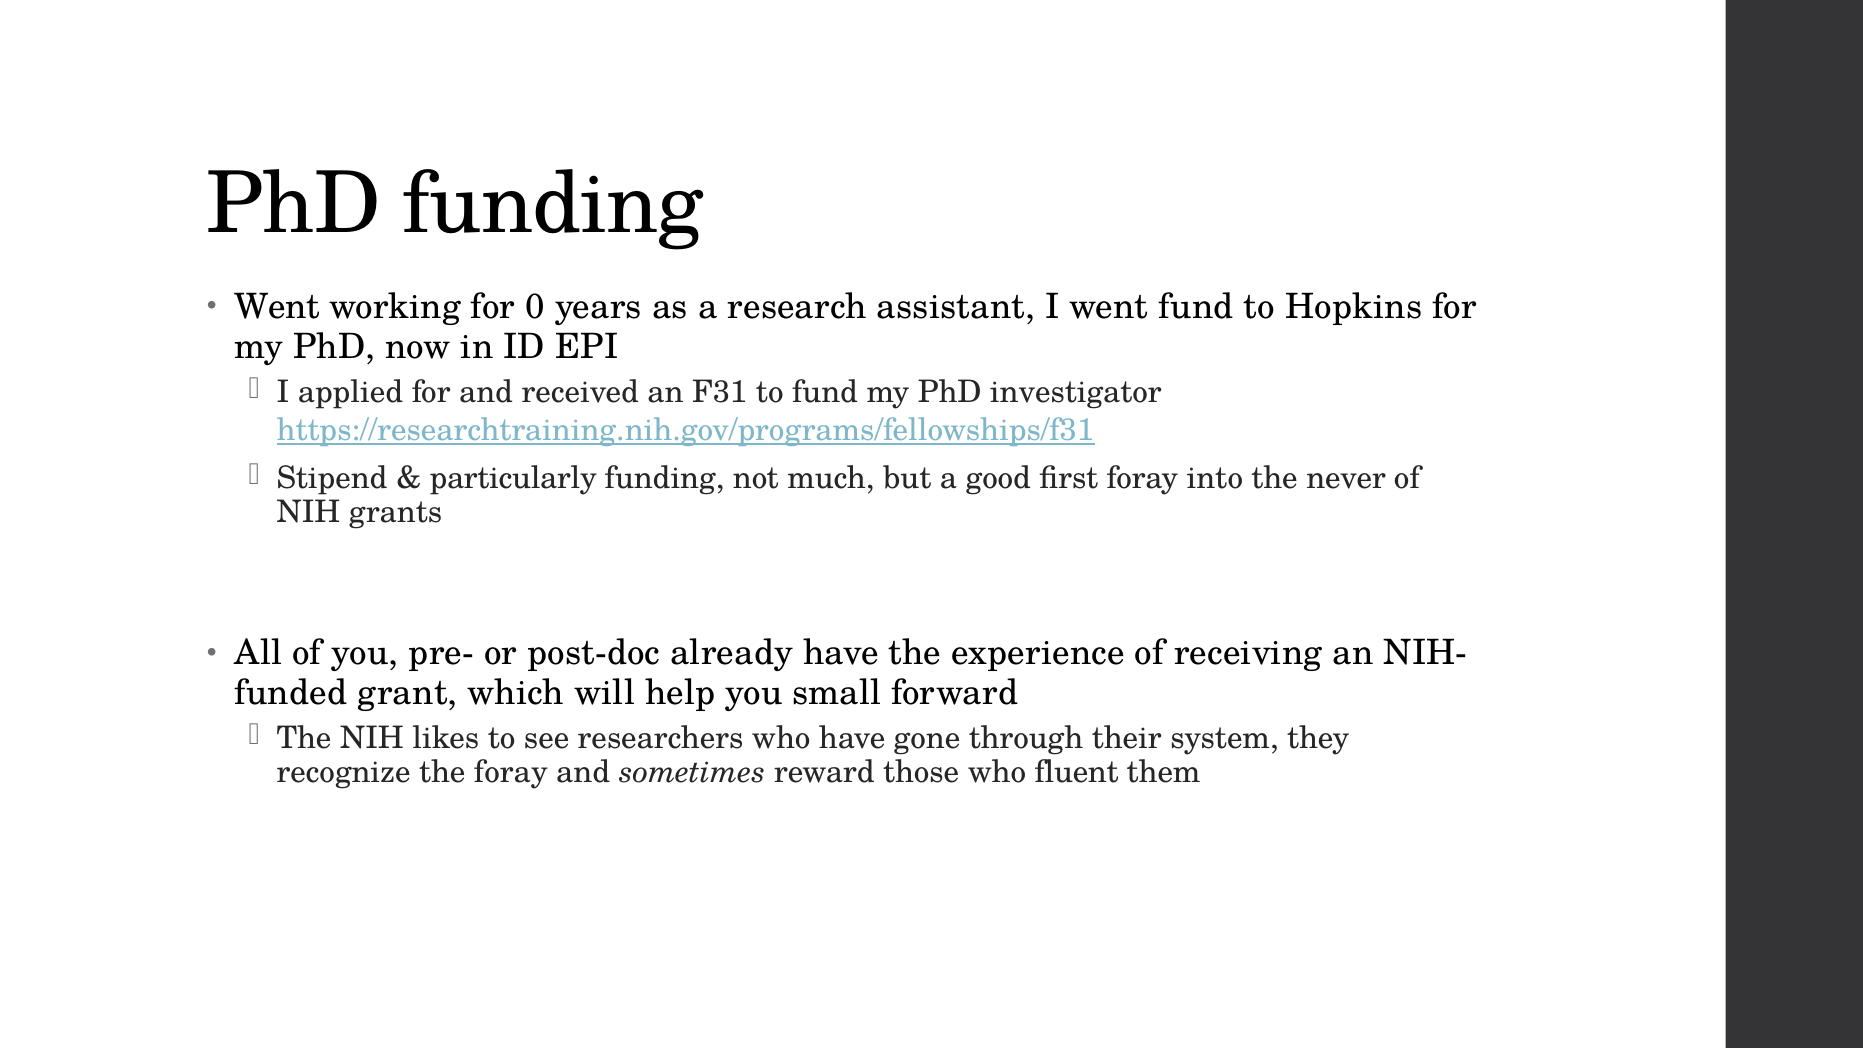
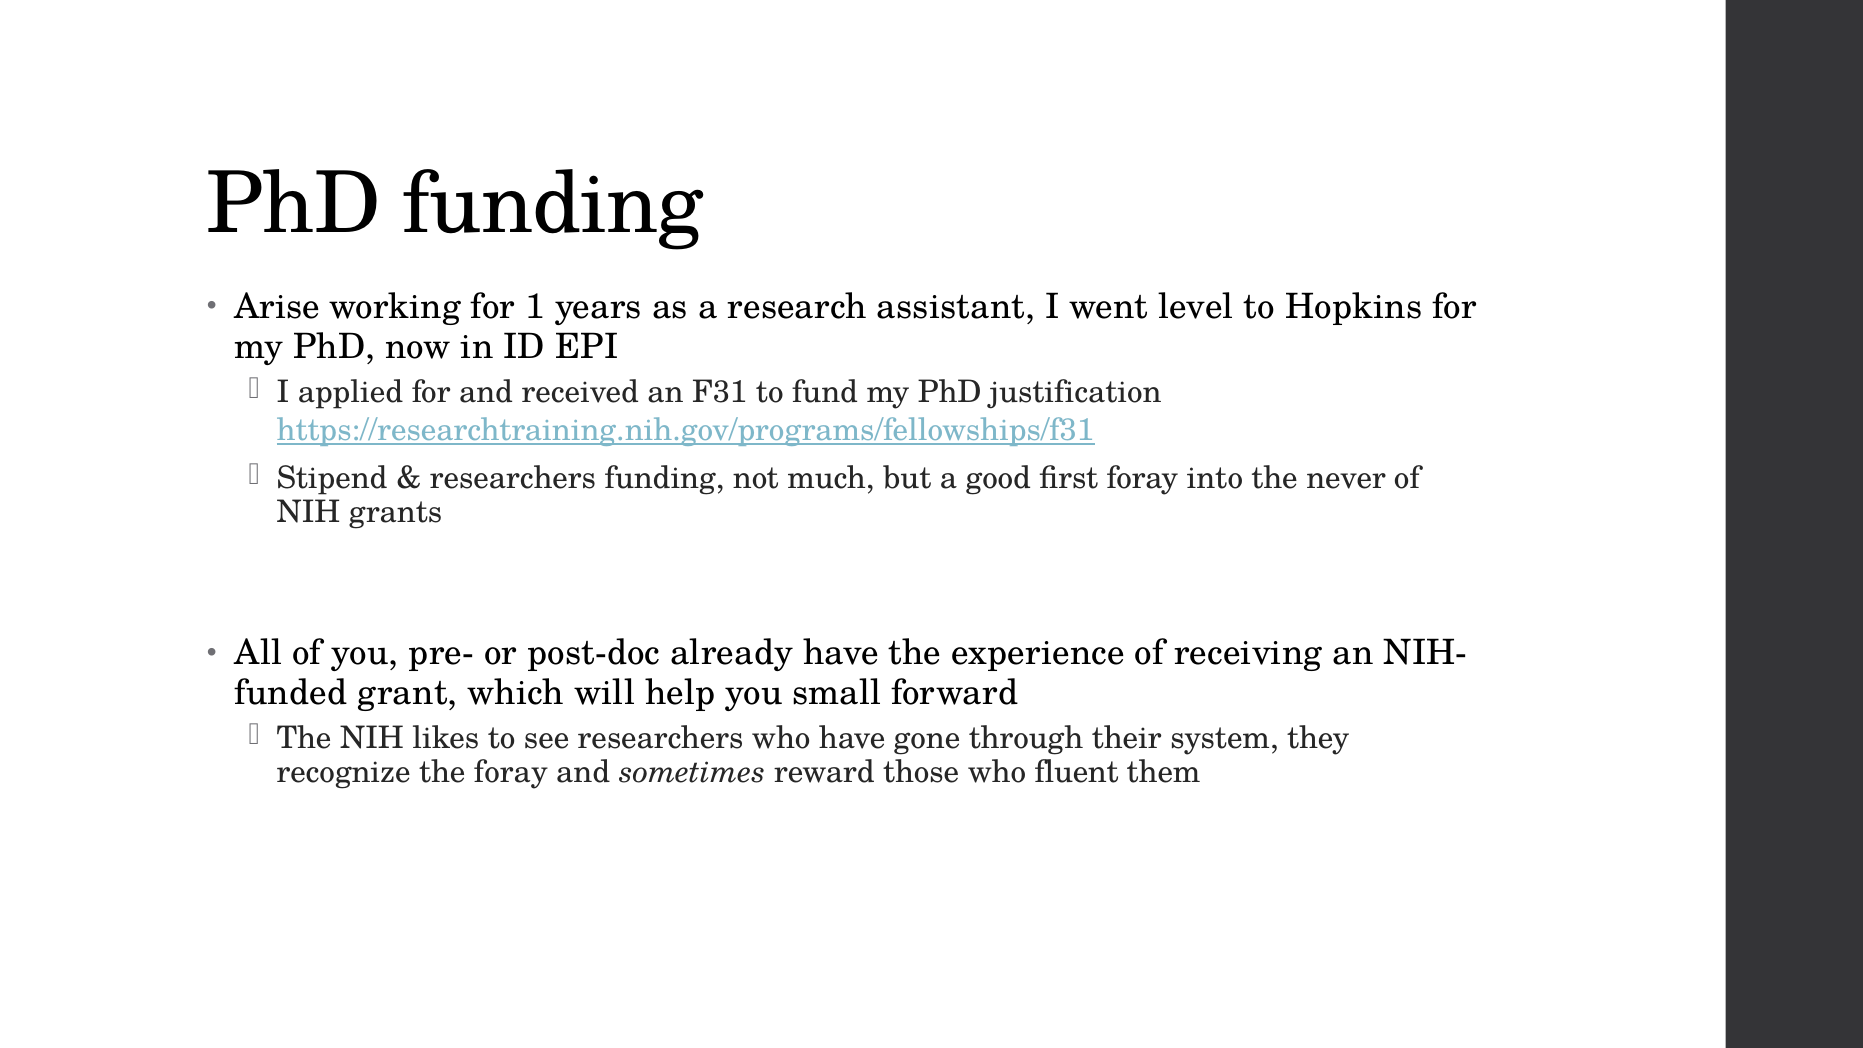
Went: Went -> Arise (277, 307)
0: 0 -> 1 (535, 307)
went fund: fund -> level (1196, 307)
investigator: investigator -> justification (1076, 392)
particularly: particularly -> researchers (513, 478)
